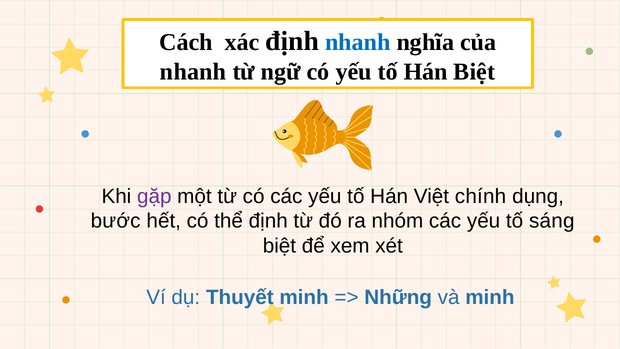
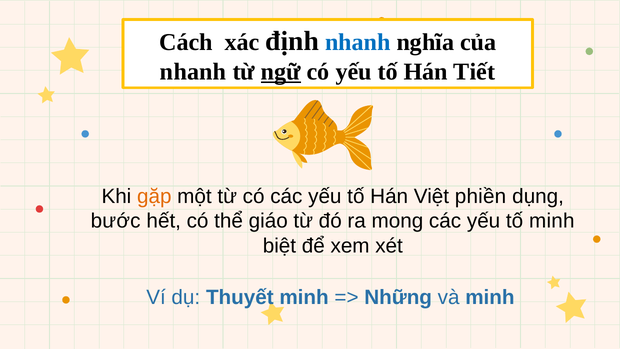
ngữ underline: none -> present (281, 72)
Hán Biệt: Biệt -> Tiết (474, 72)
gặp colour: purple -> orange (154, 196)
chính: chính -> phiền (481, 196)
thể định: định -> giáo (268, 221)
nhóm: nhóm -> mong (397, 221)
tố sáng: sáng -> minh (552, 221)
